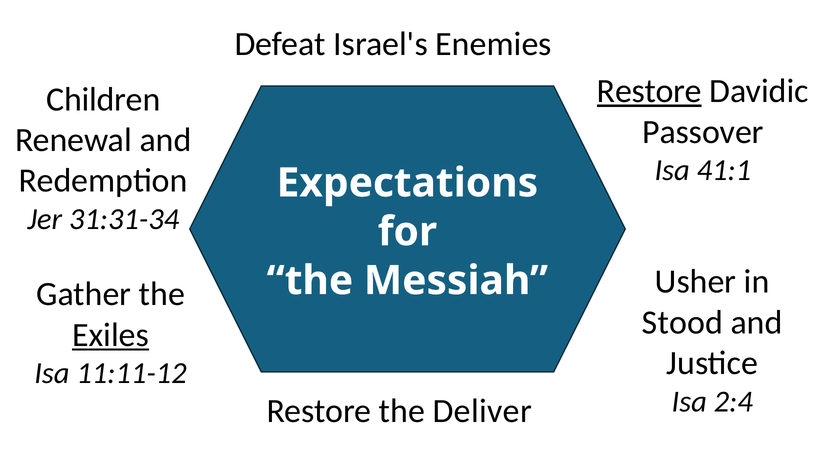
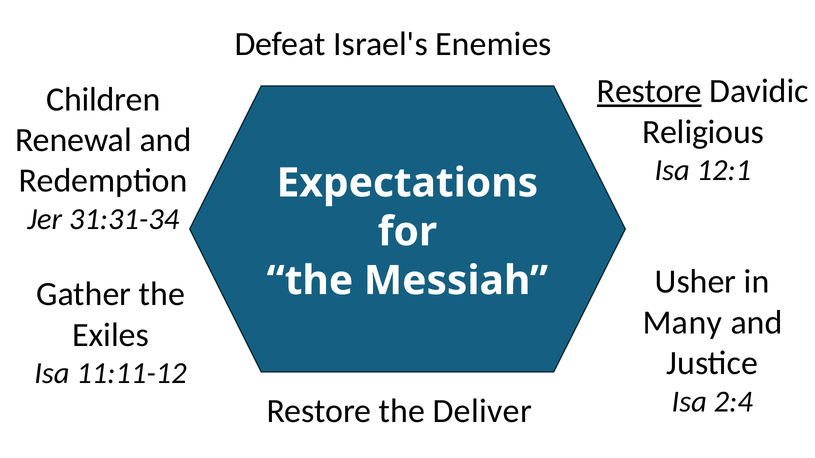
Passover: Passover -> Religious (703, 132)
41:1: 41:1 -> 12:1 (724, 170)
Stood: Stood -> Many (682, 323)
Exiles underline: present -> none (111, 335)
